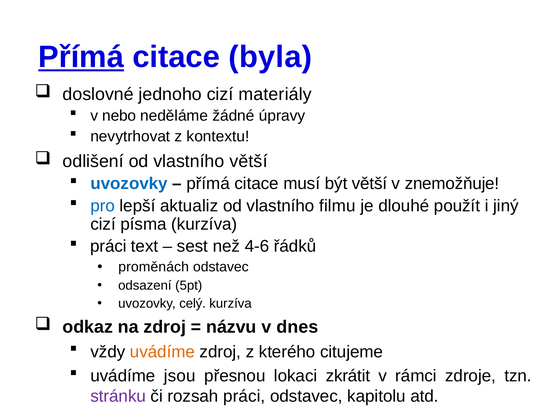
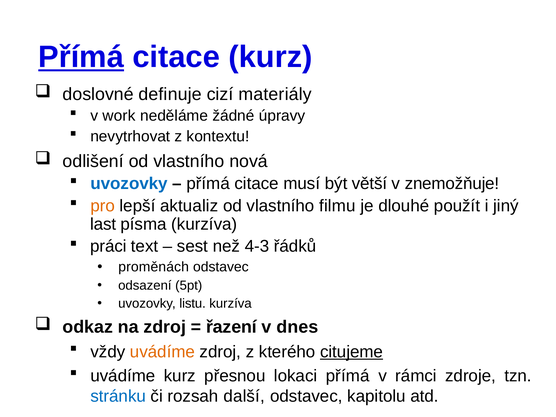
citace byla: byla -> kurz (270, 57)
jednoho: jednoho -> definuje (170, 94)
nebo: nebo -> work (119, 116)
vlastního větší: větší -> nová (249, 161)
pro colour: blue -> orange (103, 206)
cizí: cizí -> last (103, 224)
4-6: 4-6 -> 4-3 (257, 246)
celý: celý -> listu (193, 303)
názvu: názvu -> řazení (231, 327)
citujeme underline: none -> present (352, 352)
uvádíme jsou: jsou -> kurz (180, 376)
lokaci zkrátit: zkrátit -> přímá (348, 376)
stránku colour: purple -> blue (118, 396)
rozsah práci: práci -> další (244, 396)
